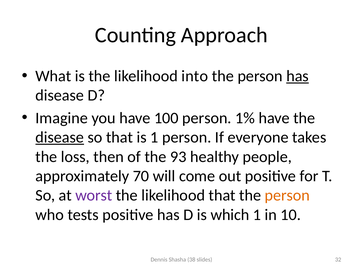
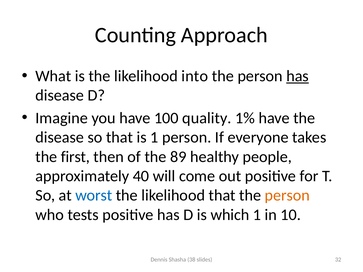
100 person: person -> quality (207, 118)
disease underline: present -> none (60, 137)
loss: loss -> first (75, 157)
93: 93 -> 89 (178, 157)
70: 70 -> 40 (141, 176)
worst colour: purple -> blue (94, 196)
